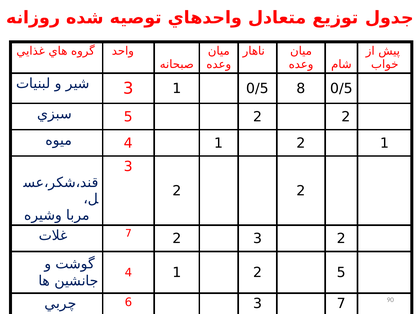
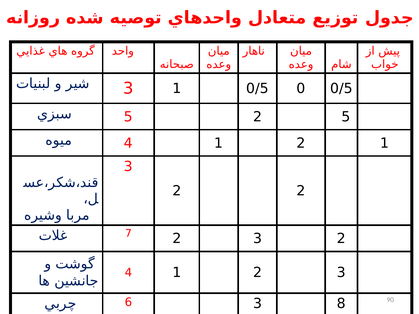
8: 8 -> 0 (301, 89)
5 2 2: 2 -> 5 (346, 117)
1 2 5: 5 -> 3 (341, 273)
3 7: 7 -> 8 (341, 304)
